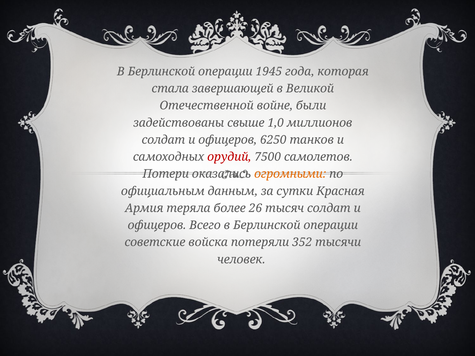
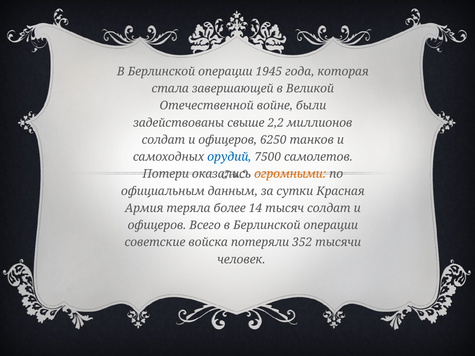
1,0: 1,0 -> 2,2 (276, 123)
орудий colour: red -> blue (229, 157)
26: 26 -> 14 (255, 208)
